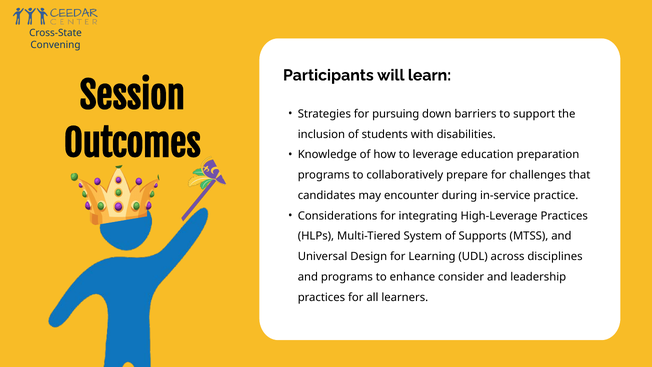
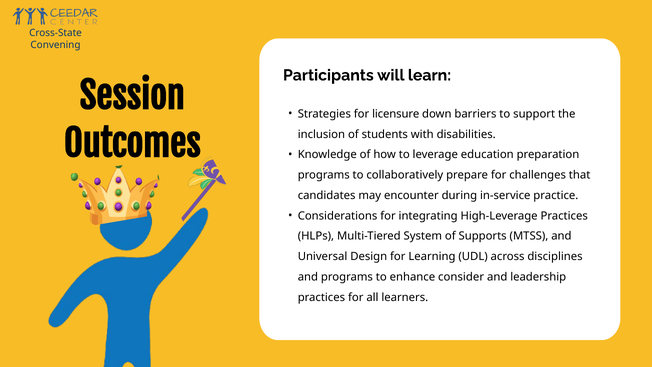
pursuing: pursuing -> licensure (396, 114)
